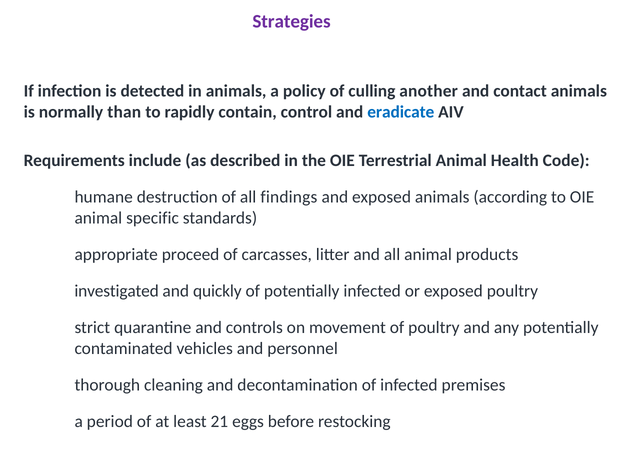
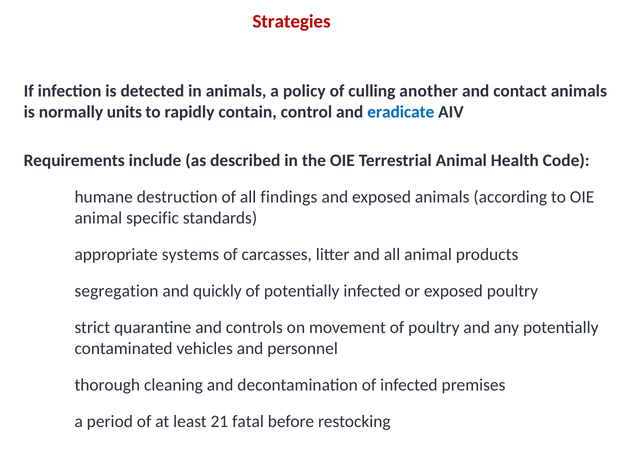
Strategies colour: purple -> red (292, 22)
than: than -> units (124, 112)
proceed: proceed -> systems (190, 255)
investigated: investigated -> segregation (116, 291)
eggs: eggs -> fatal (248, 422)
